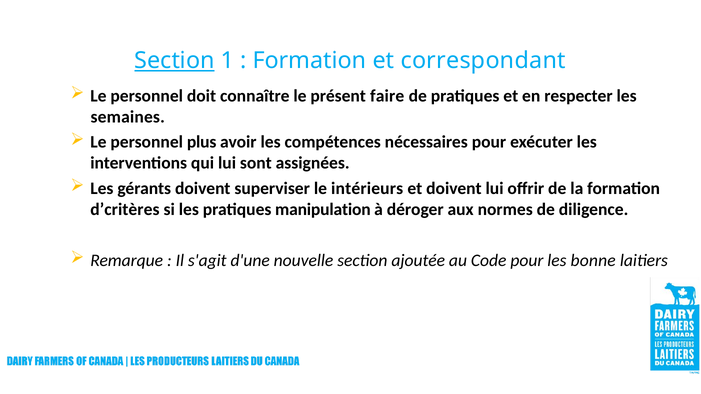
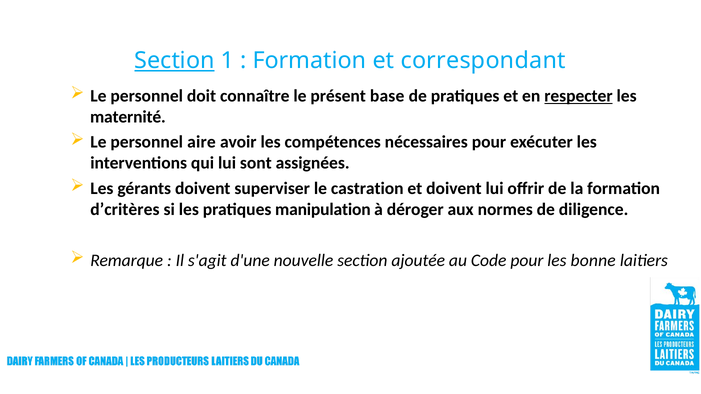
faire: faire -> base (387, 96)
respecter underline: none -> present (578, 96)
semaines: semaines -> maternité (128, 117)
plus: plus -> aire (201, 142)
intérieurs: intérieurs -> castration (367, 189)
